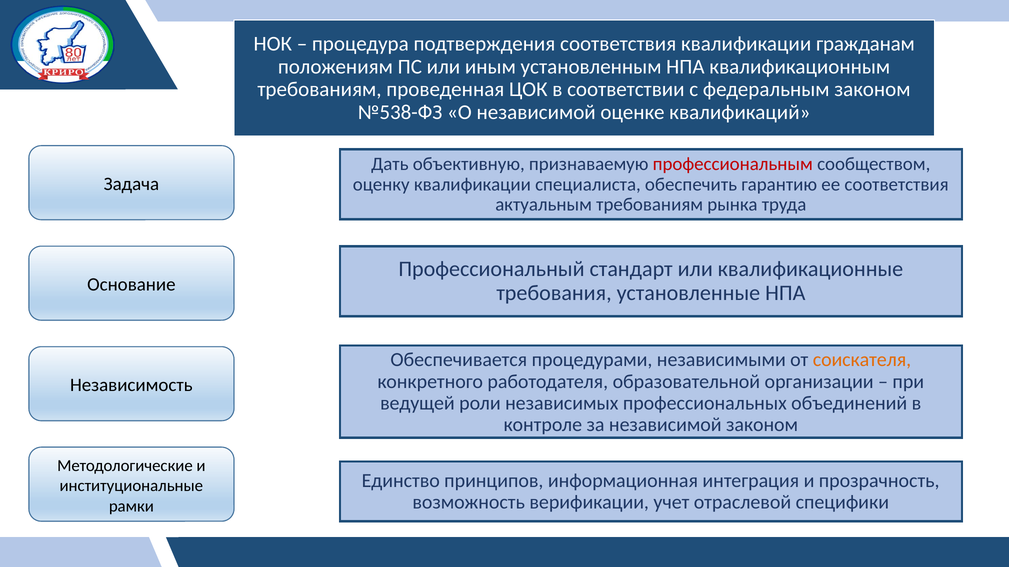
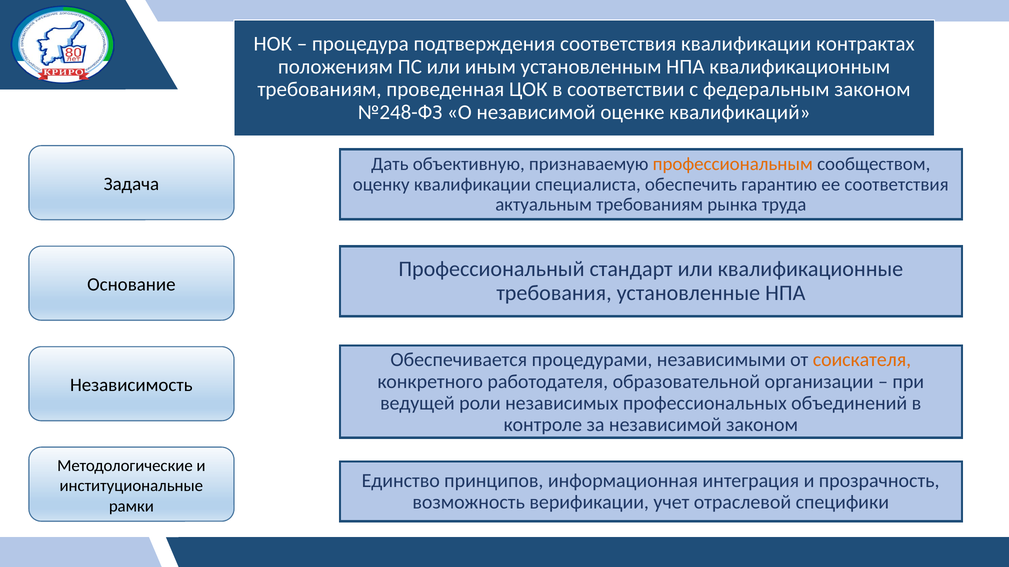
гражданам: гражданам -> контрактах (865, 44)
№538-ФЗ: №538-ФЗ -> №248-ФЗ (400, 112)
профессиональным colour: red -> orange (733, 164)
